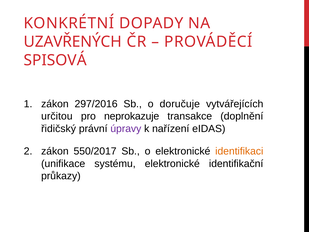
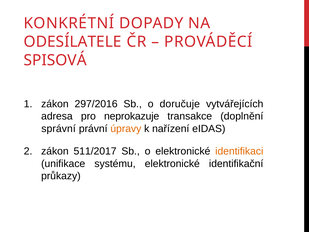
UZAVŘENÝCH: UZAVŘENÝCH -> ODESÍLATELE (73, 42)
určitou: určitou -> adresa (57, 116)
řidičský: řidičský -> správní (59, 129)
úpravy colour: purple -> orange (126, 129)
550/2017: 550/2017 -> 511/2017 (95, 151)
